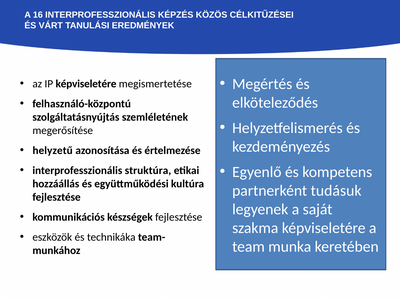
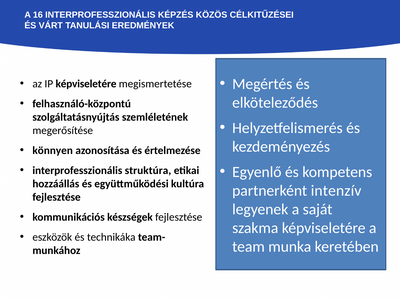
helyzetű: helyzetű -> könnyen (53, 150)
tudásuk: tudásuk -> intenzív (336, 191)
